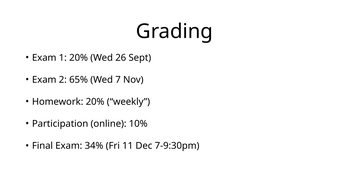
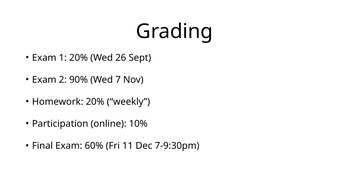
65%: 65% -> 90% (79, 80)
34%: 34% -> 60% (94, 146)
